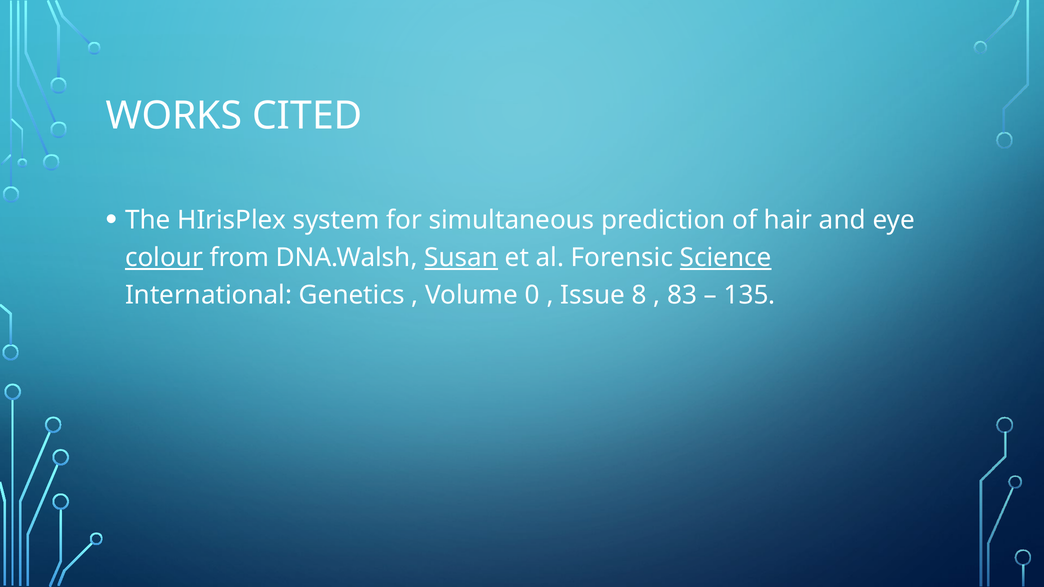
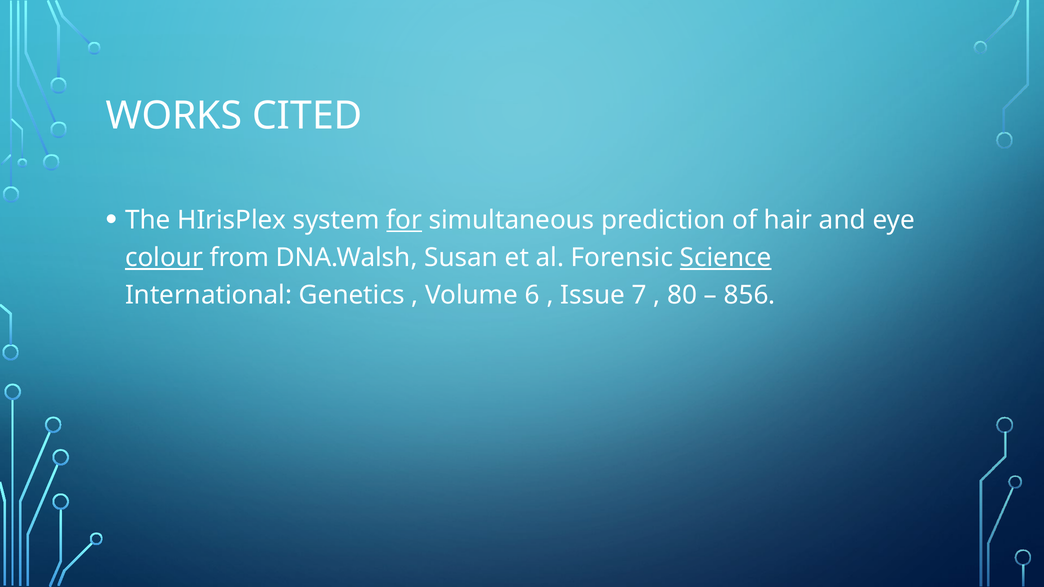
for underline: none -> present (404, 220)
Susan underline: present -> none (461, 258)
0: 0 -> 6 (532, 295)
8: 8 -> 7 (639, 295)
83: 83 -> 80 (682, 295)
135: 135 -> 856 (750, 295)
